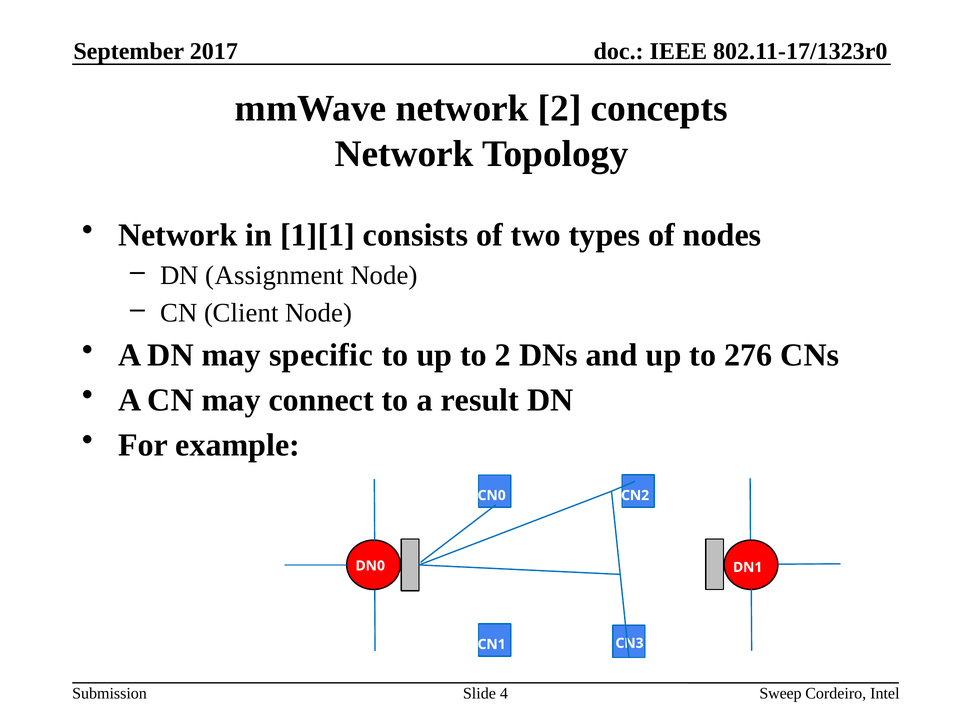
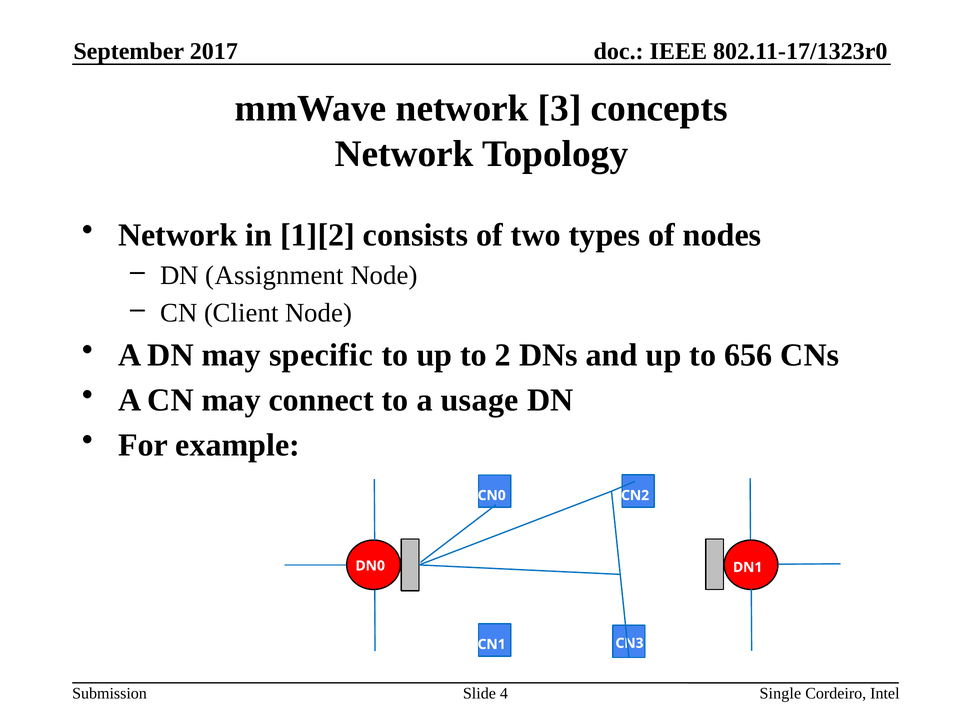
network 2: 2 -> 3 (560, 109)
1][1: 1][1 -> 1][2 (318, 235)
276: 276 -> 656 (748, 355)
result: result -> usage (480, 400)
Sweep: Sweep -> Single (780, 693)
